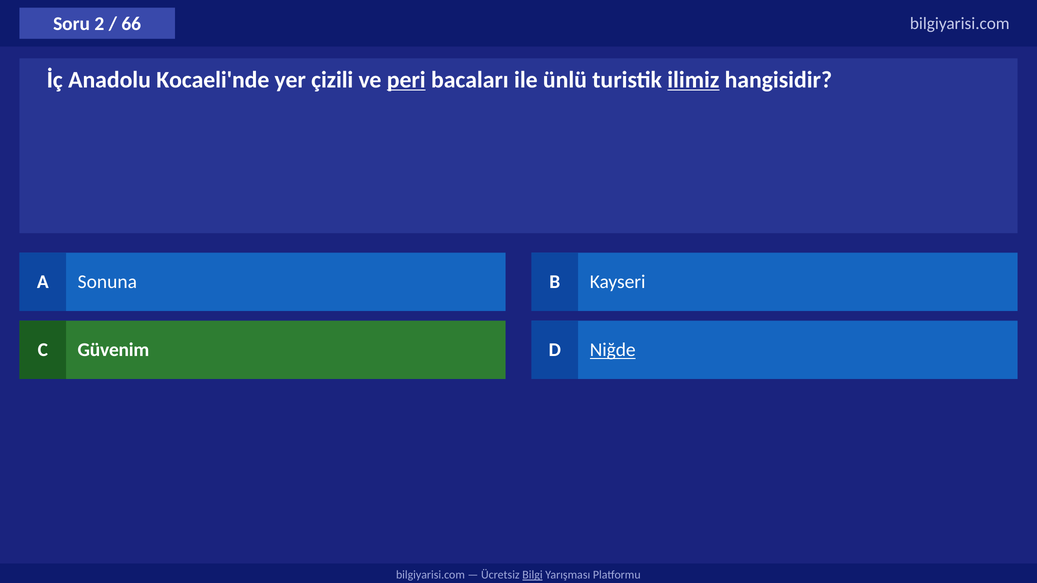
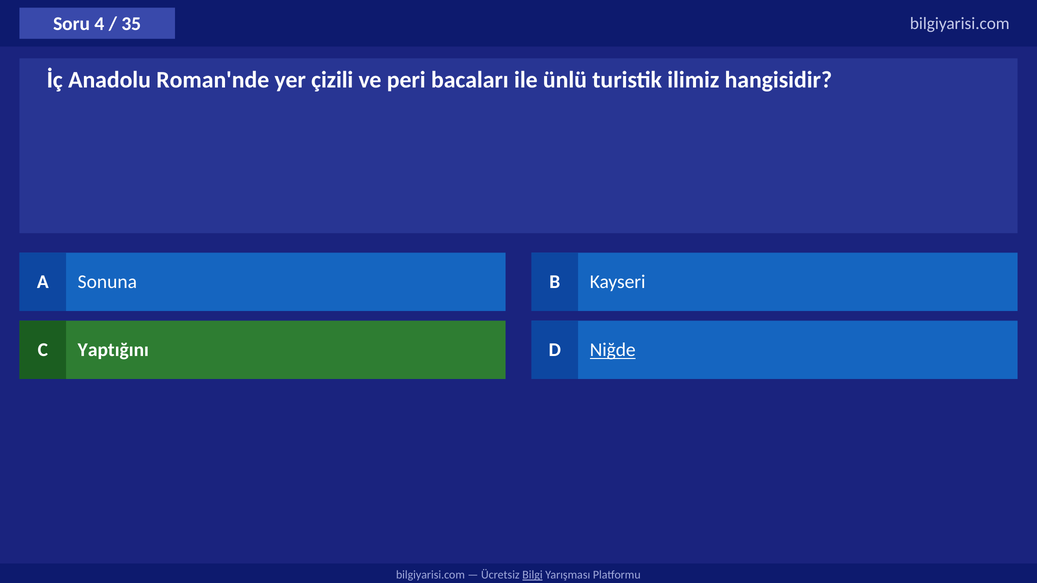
2: 2 -> 4 (99, 24)
66: 66 -> 35 (131, 24)
Kocaeli'nde: Kocaeli'nde -> Roman'nde (213, 80)
peri underline: present -> none (406, 80)
ilimiz underline: present -> none (693, 80)
Güvenim: Güvenim -> Yaptığını (113, 350)
